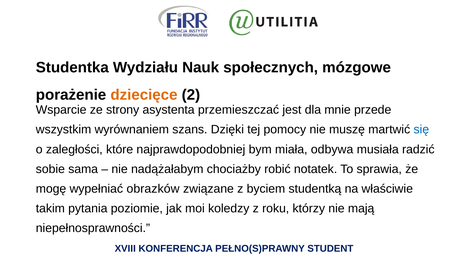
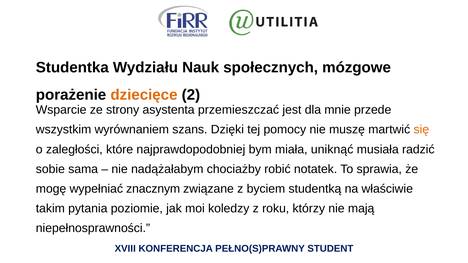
się colour: blue -> orange (421, 130)
odbywa: odbywa -> uniknąć (332, 149)
obrazków: obrazków -> znacznym (153, 189)
